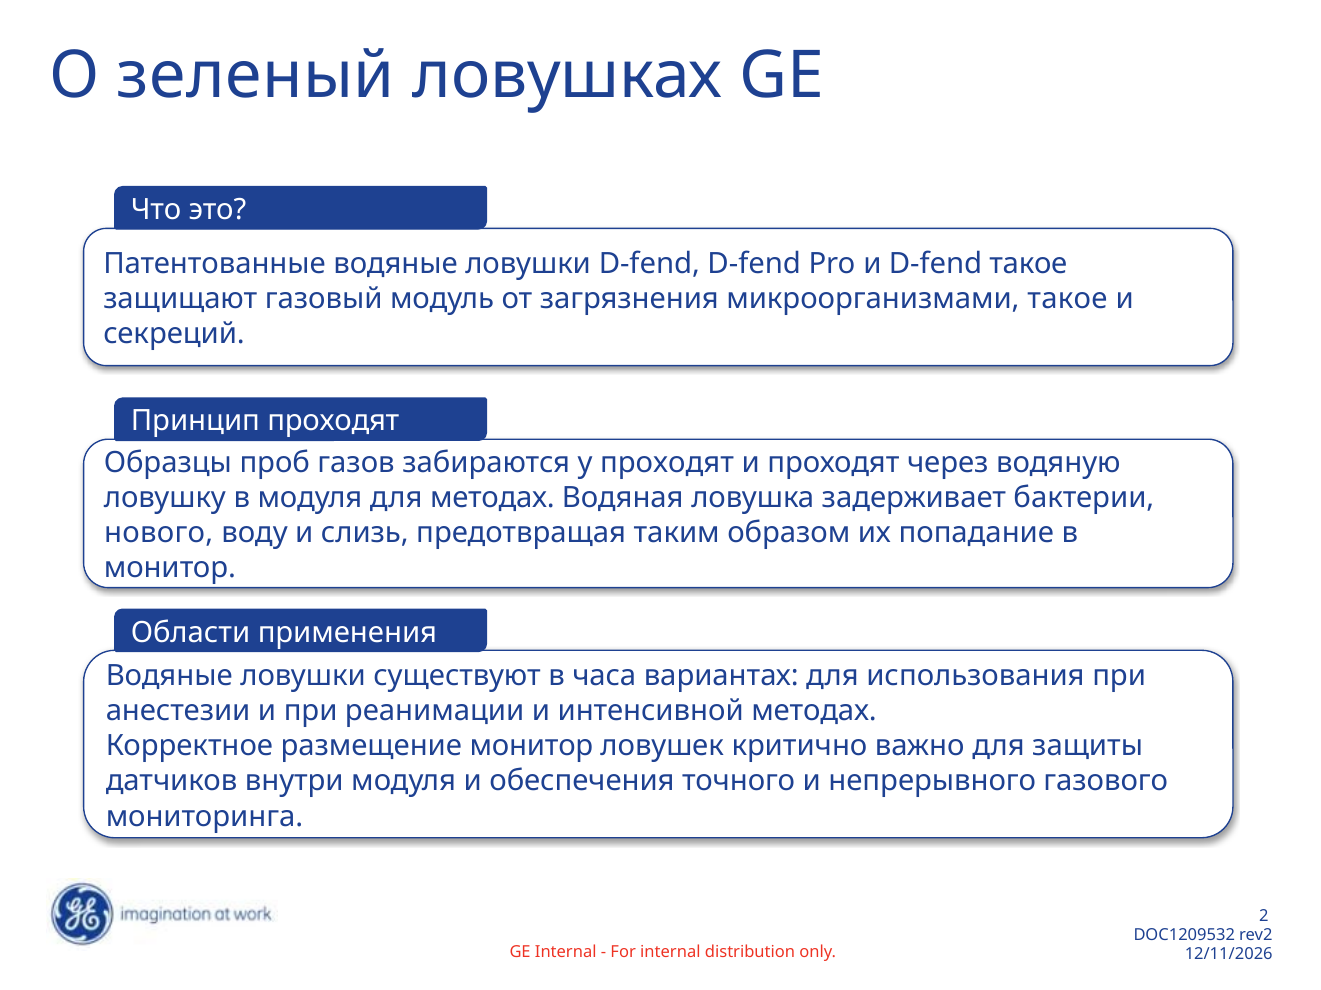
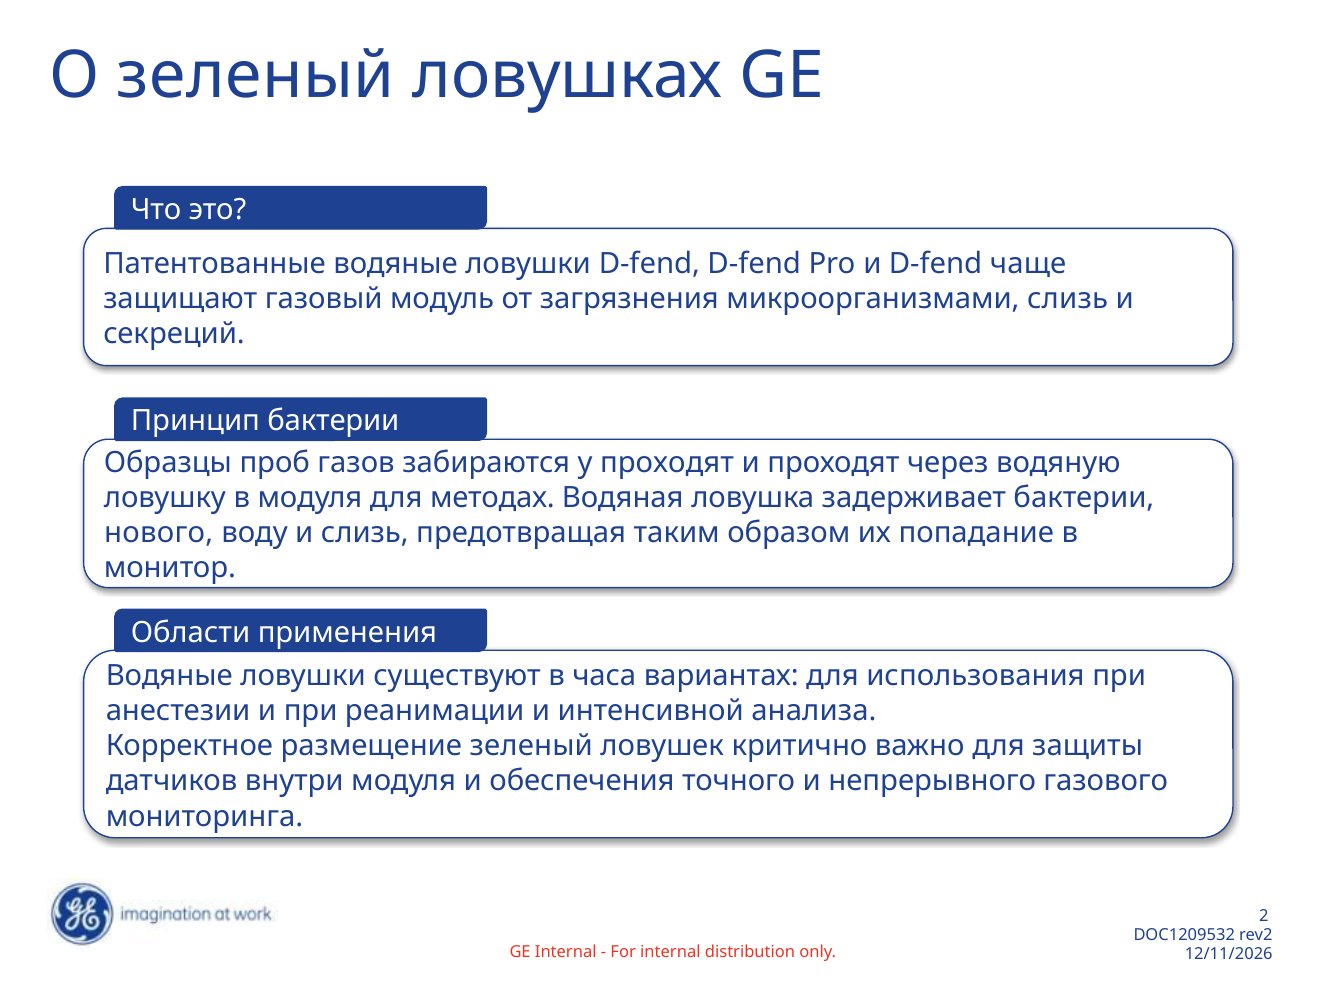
D-fend такое: такое -> чаще (1028, 264)
микроорганизмами такое: такое -> слизь (1068, 299)
Принцип проходят: проходят -> бактерии (333, 422)
интенсивной методах: методах -> анализа (814, 711)
размещение монитор: монитор -> зеленый (531, 747)
